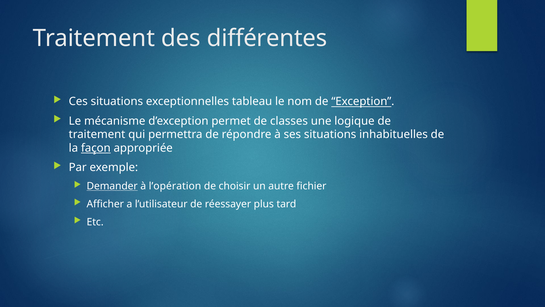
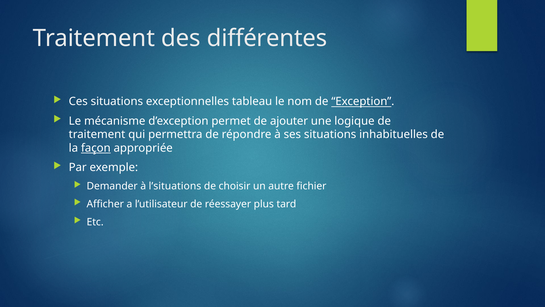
classes: classes -> ajouter (289, 121)
Demander underline: present -> none (112, 186)
l’opération: l’opération -> l’situations (175, 186)
